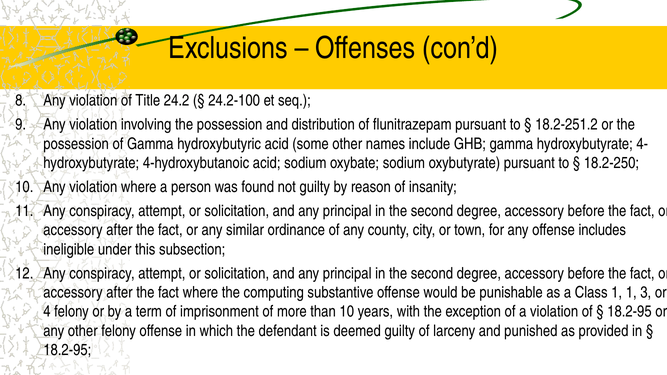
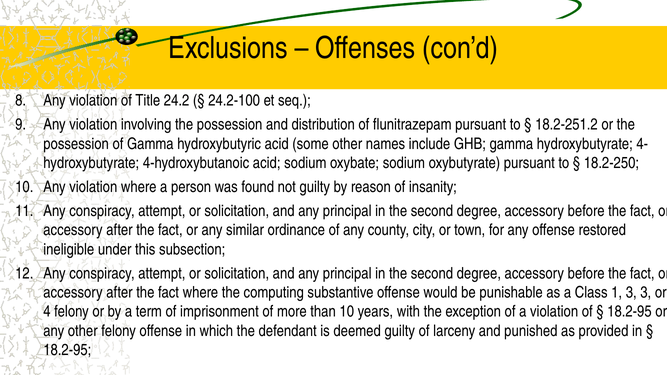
includes: includes -> restored (602, 230)
1 1: 1 -> 3 (631, 293)
